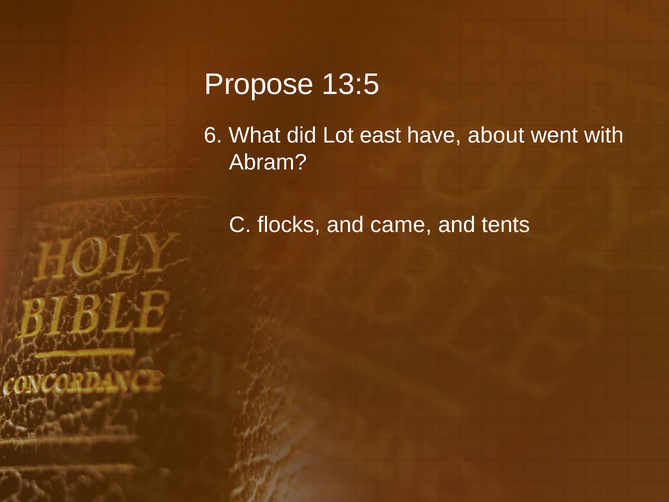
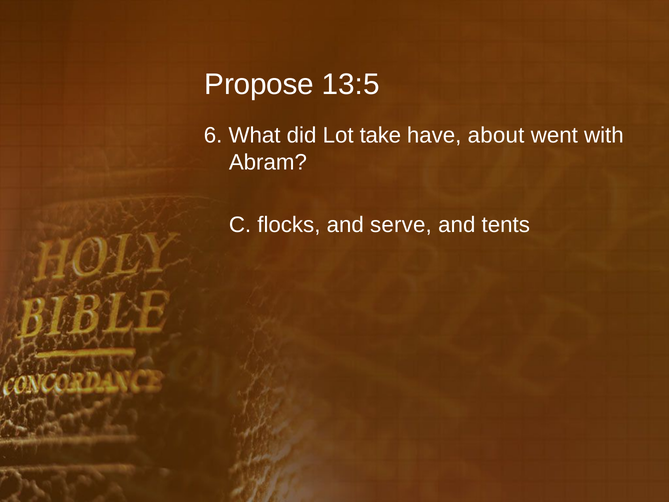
east: east -> take (380, 135)
came: came -> serve (401, 225)
